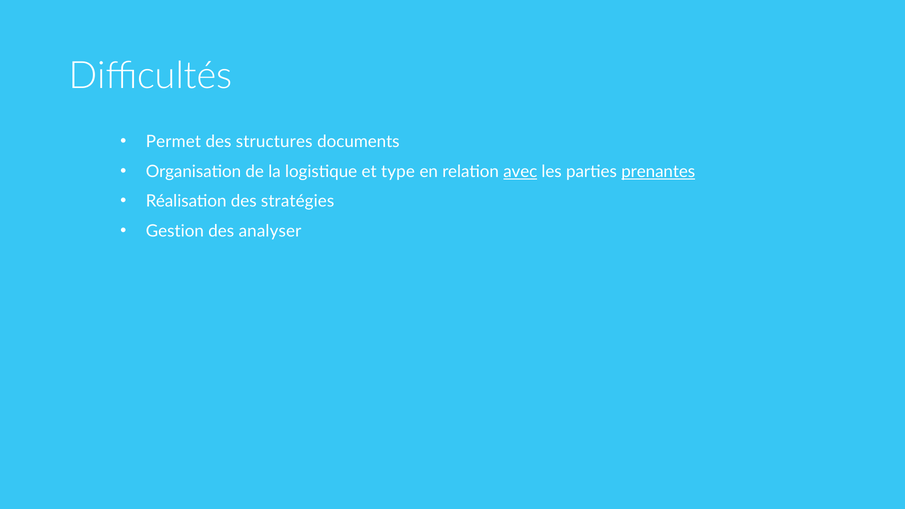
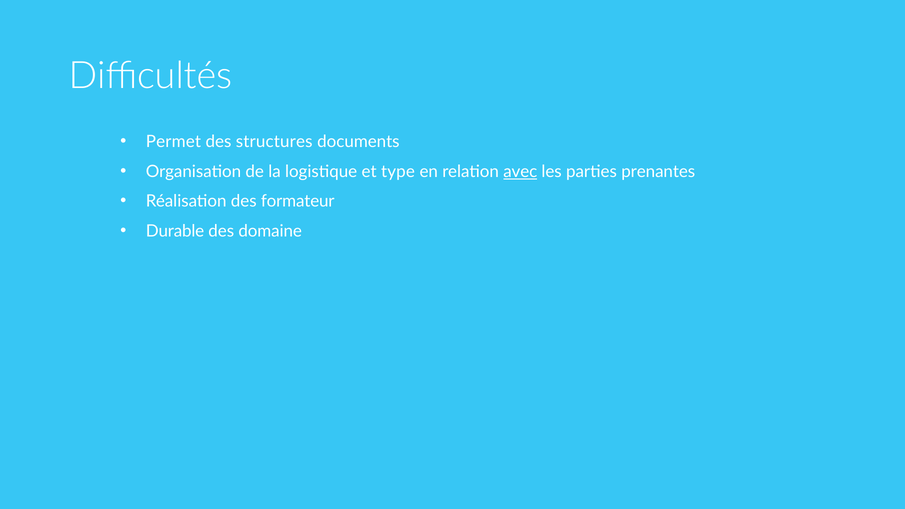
prenantes underline: present -> none (658, 171)
stratégies: stratégies -> formateur (298, 201)
Gestion: Gestion -> Durable (175, 231)
analyser: analyser -> domaine (270, 231)
